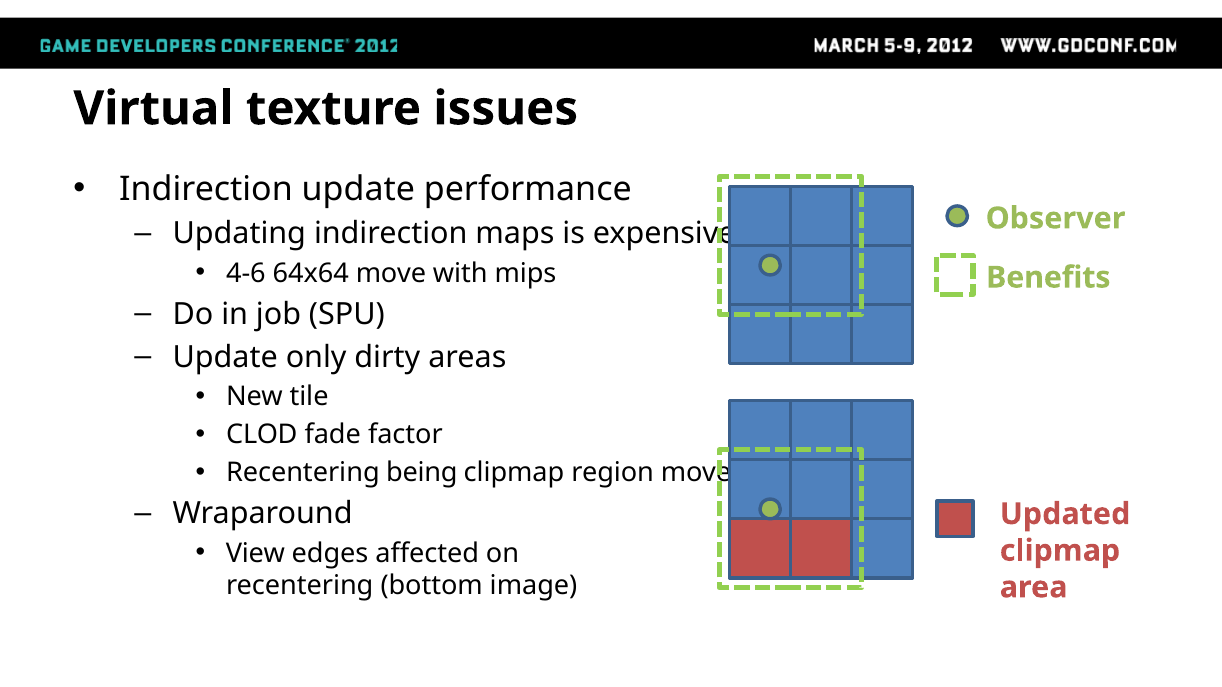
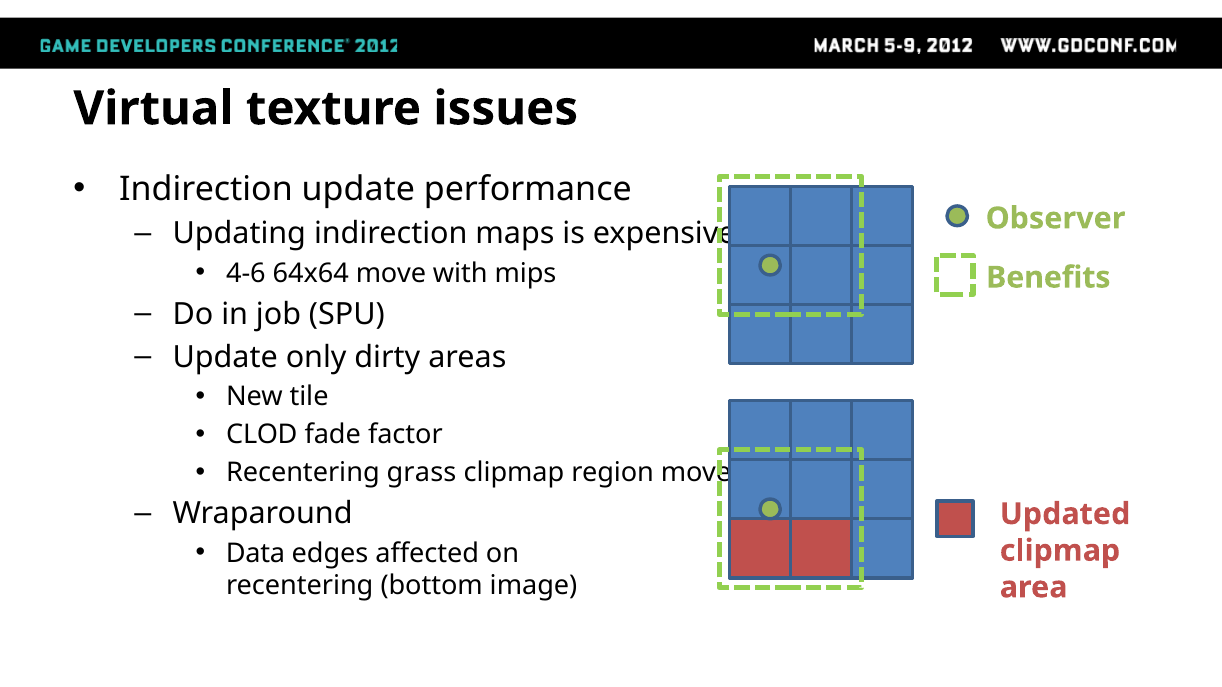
being: being -> grass (422, 473)
View: View -> Data (255, 554)
